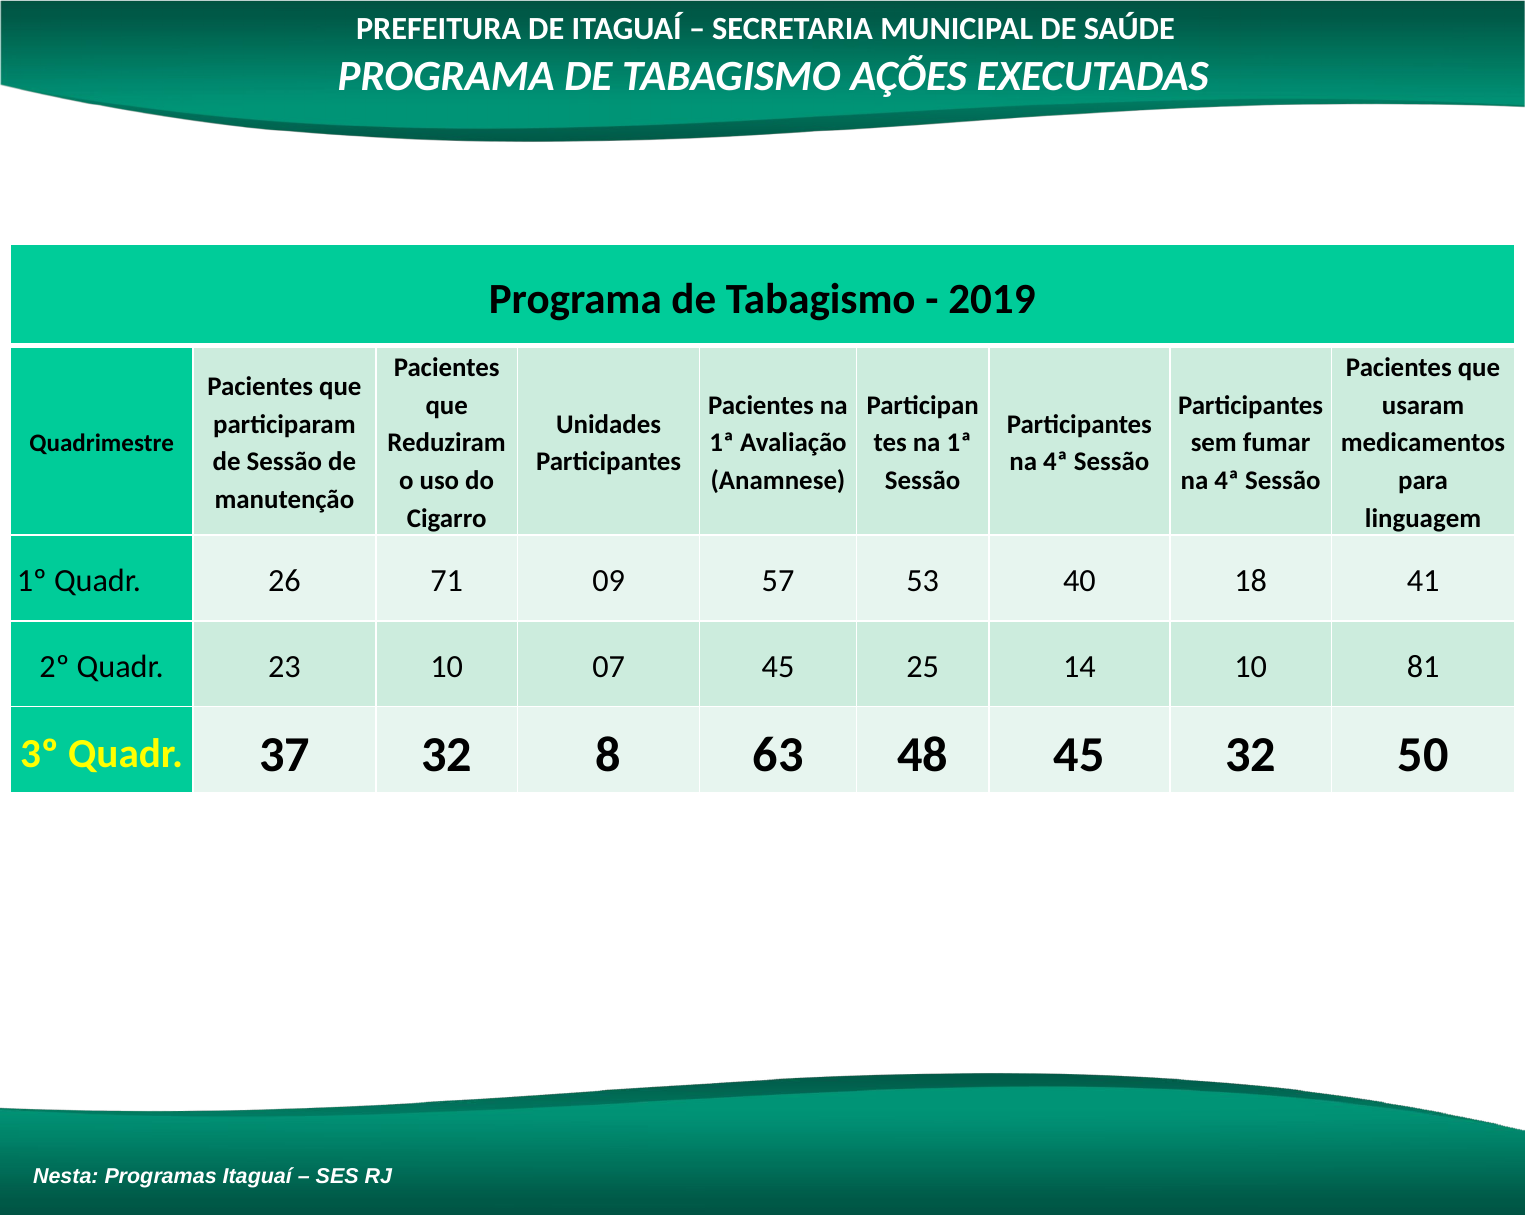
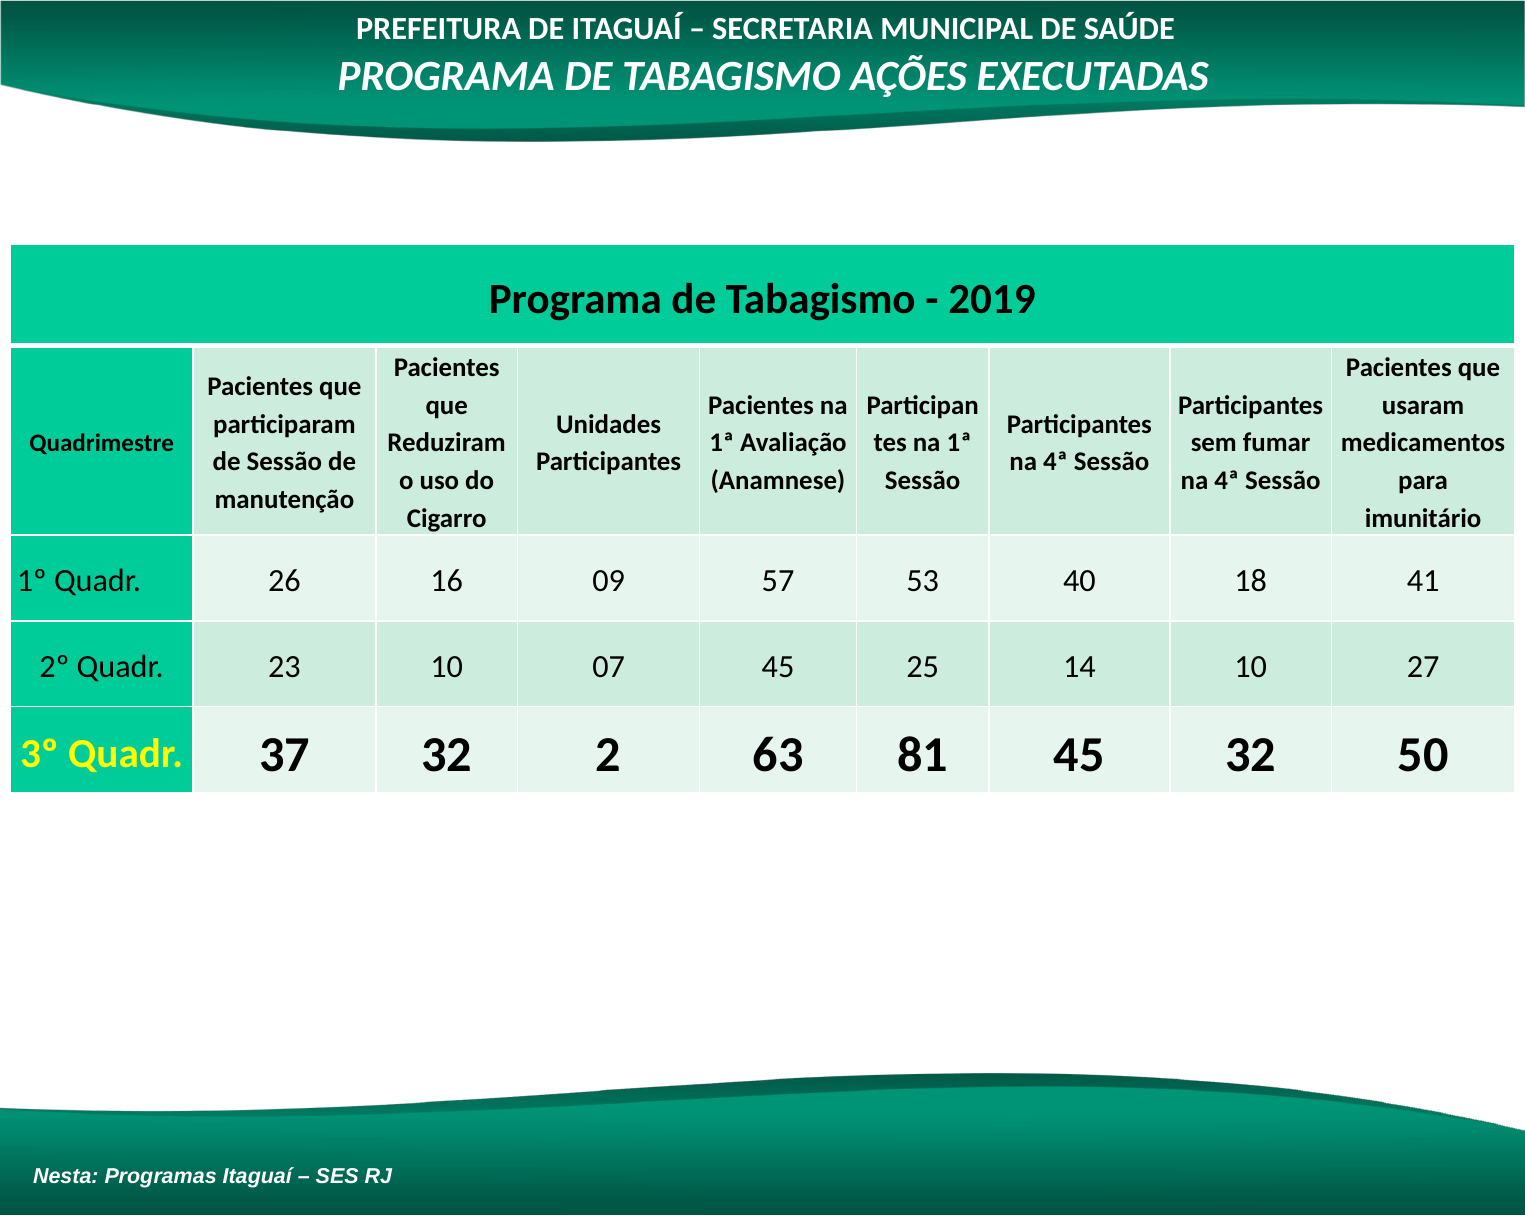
linguagem: linguagem -> imunitário (1423, 519)
71: 71 -> 16 (447, 581)
81: 81 -> 27 (1423, 667)
8: 8 -> 2 (609, 755)
48: 48 -> 81 (923, 755)
